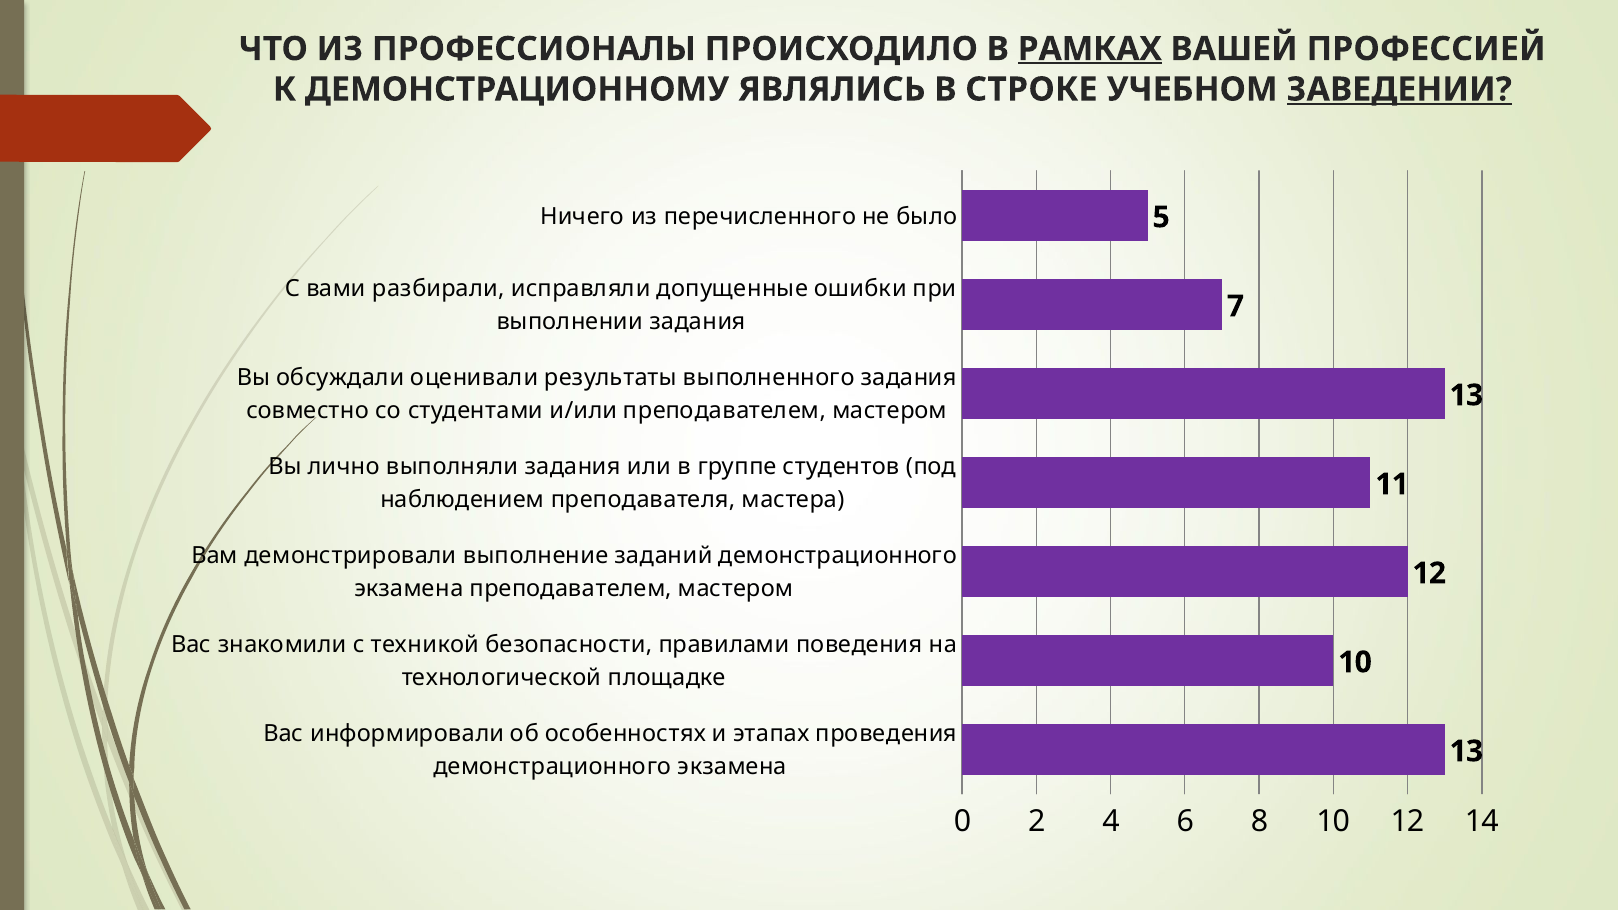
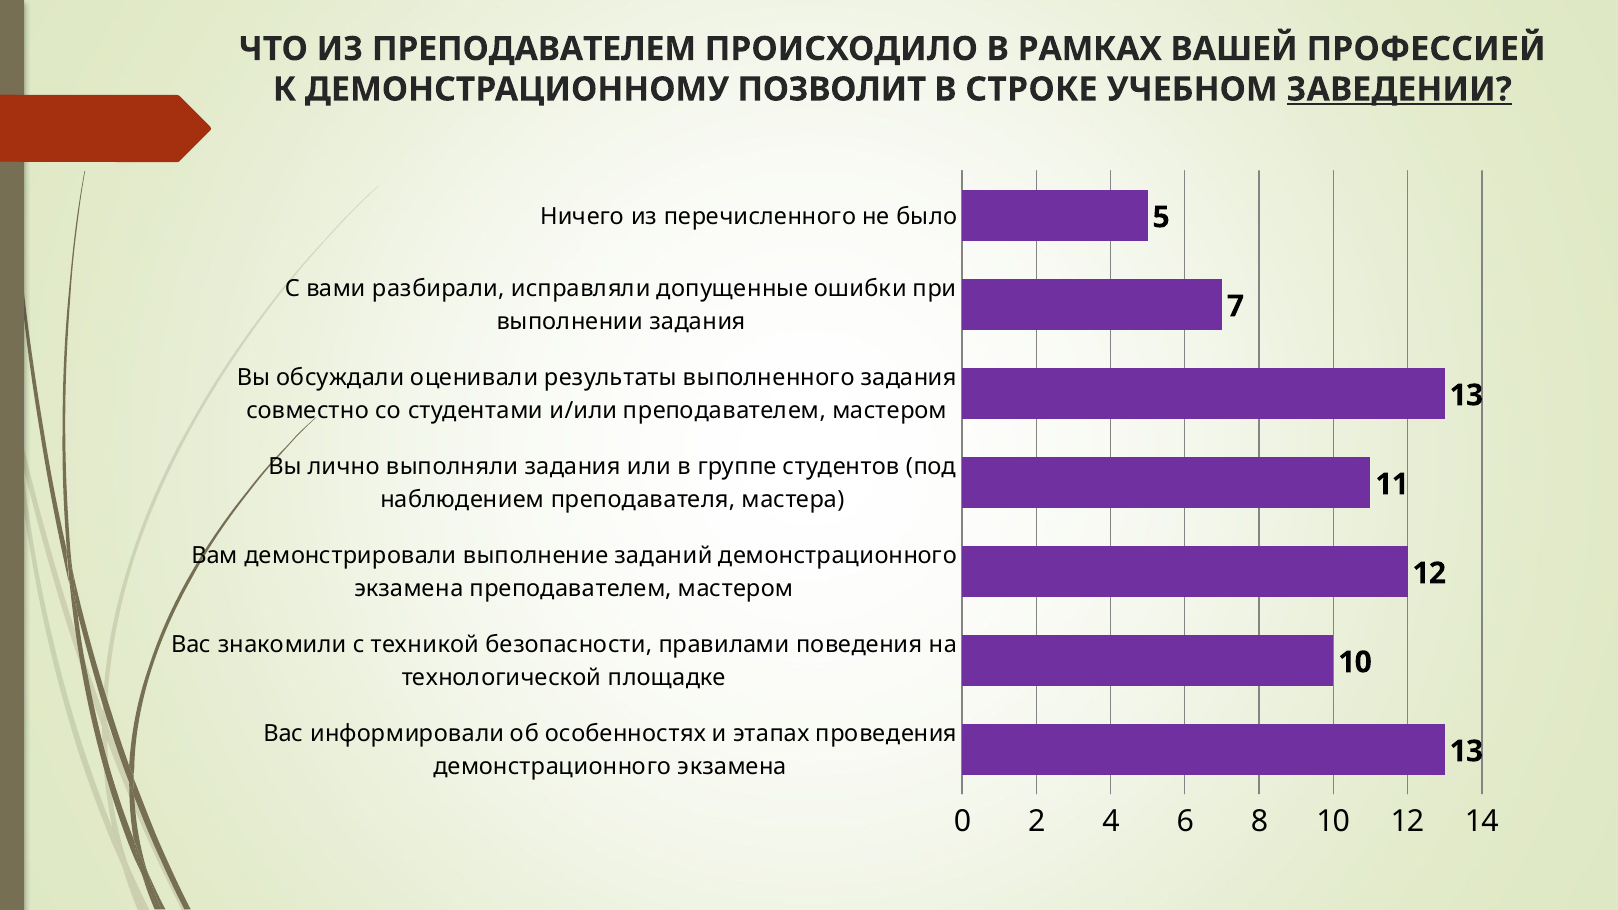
ИЗ ПРОФЕССИОНАЛЫ: ПРОФЕССИОНАЛЫ -> ПРЕПОДАВАТЕЛЕМ (534, 49)
РАМКАХ underline: present -> none (1090, 49)
ЯВЛЯЛИСЬ: ЯВЛЯЛИСЬ -> ПОЗВОЛИТ (832, 89)
